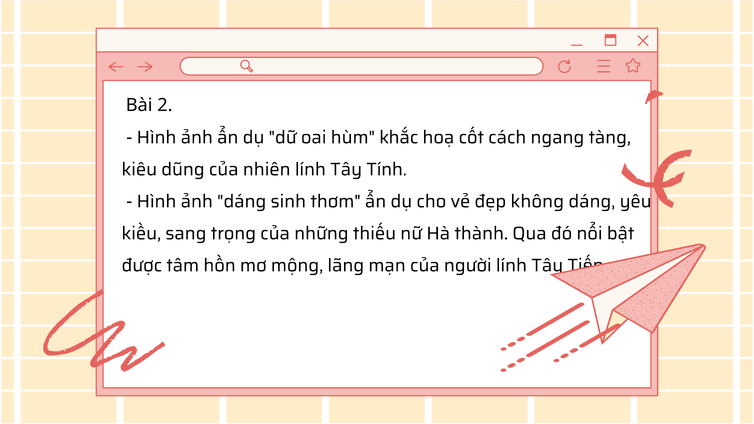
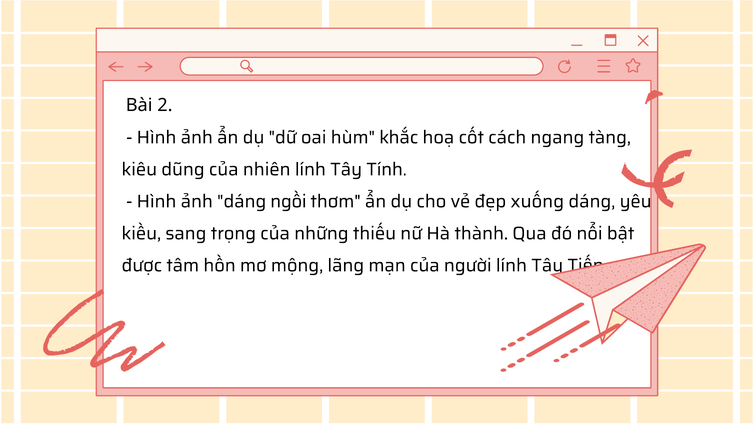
sinh: sinh -> ngồi (288, 201)
không: không -> xuống (537, 201)
